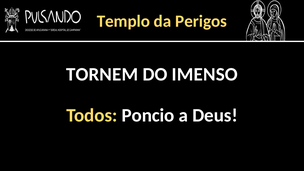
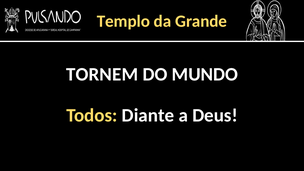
Perigos: Perigos -> Grande (201, 21)
IMENSO: IMENSO -> MUNDO (205, 74)
Poncio: Poncio -> Diante (148, 115)
